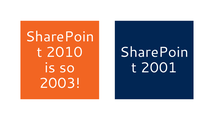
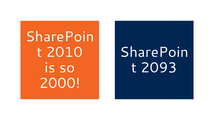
2001: 2001 -> 2093 (159, 68)
2003: 2003 -> 2000 (60, 83)
